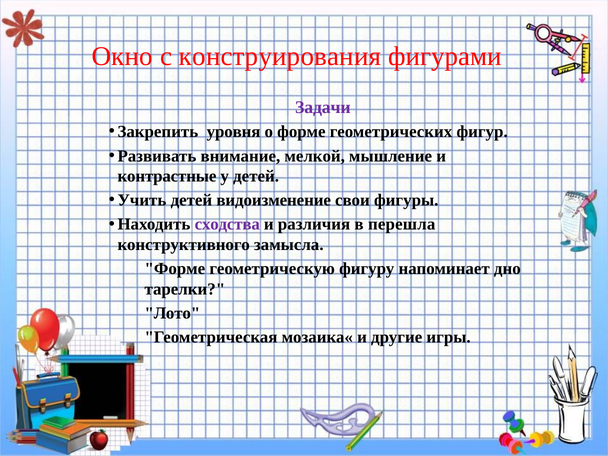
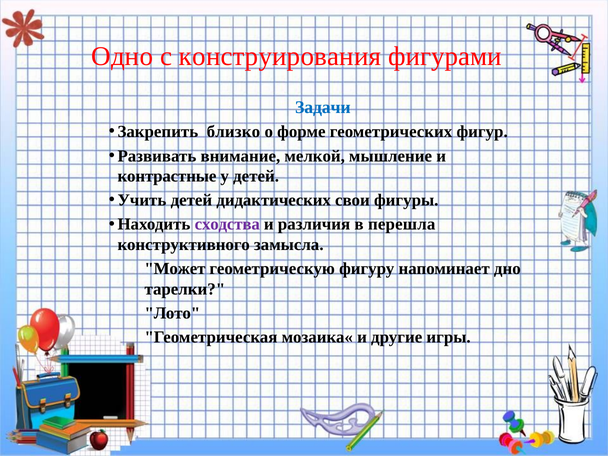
Окно: Окно -> Одно (122, 57)
Задачи colour: purple -> blue (323, 107)
уровня: уровня -> близко (233, 132)
видоизменение: видоизменение -> дидактических (274, 200)
Форме: Форме -> Может (175, 269)
